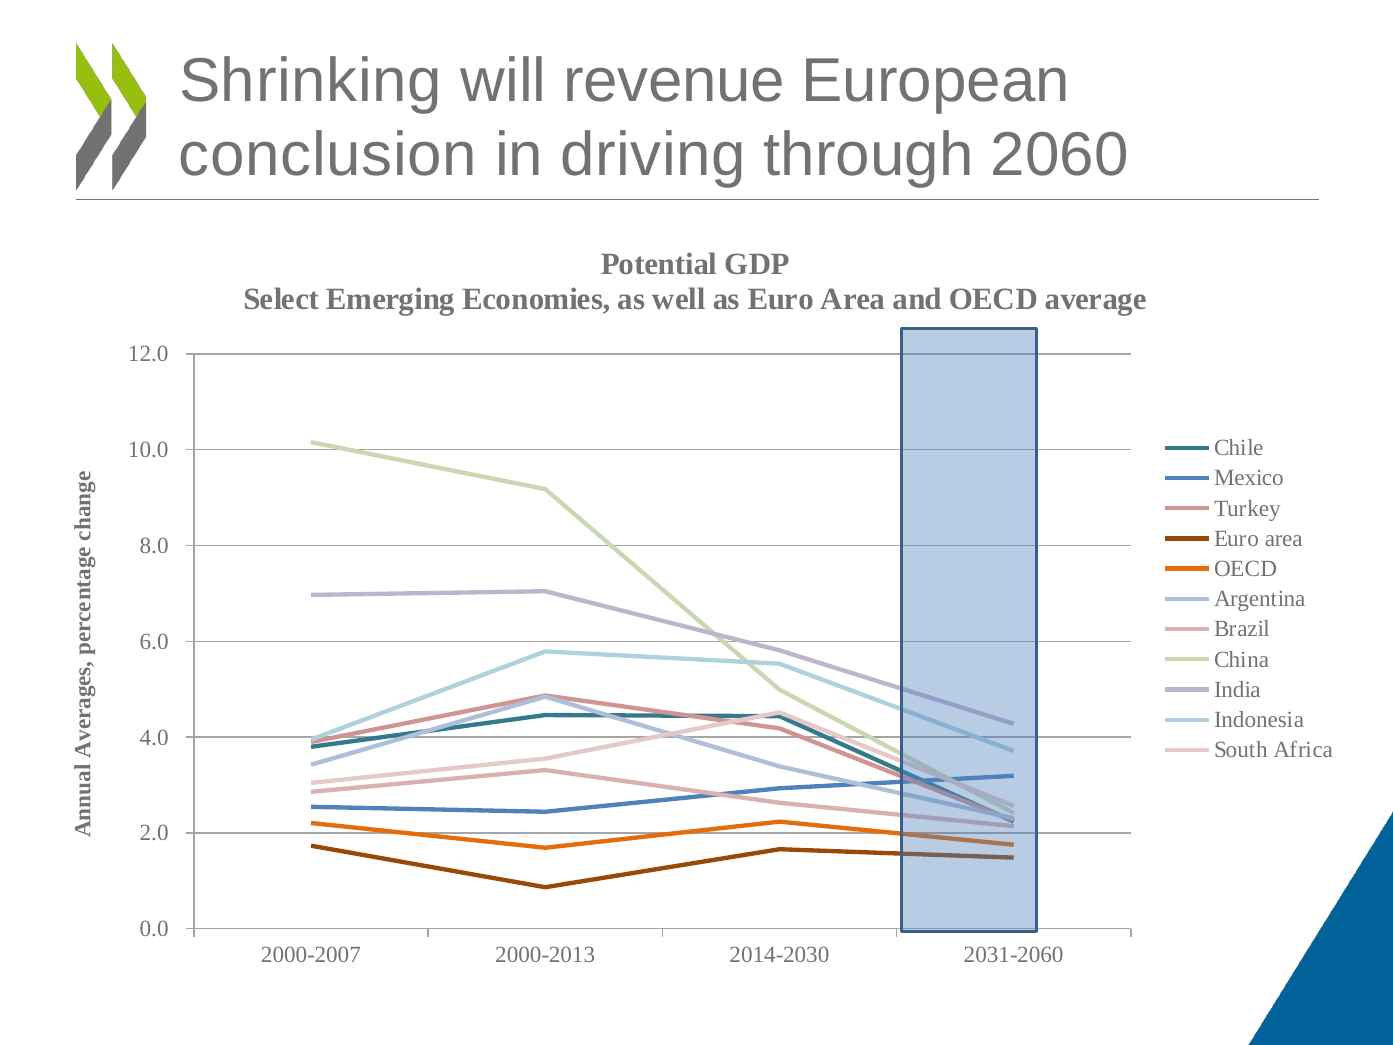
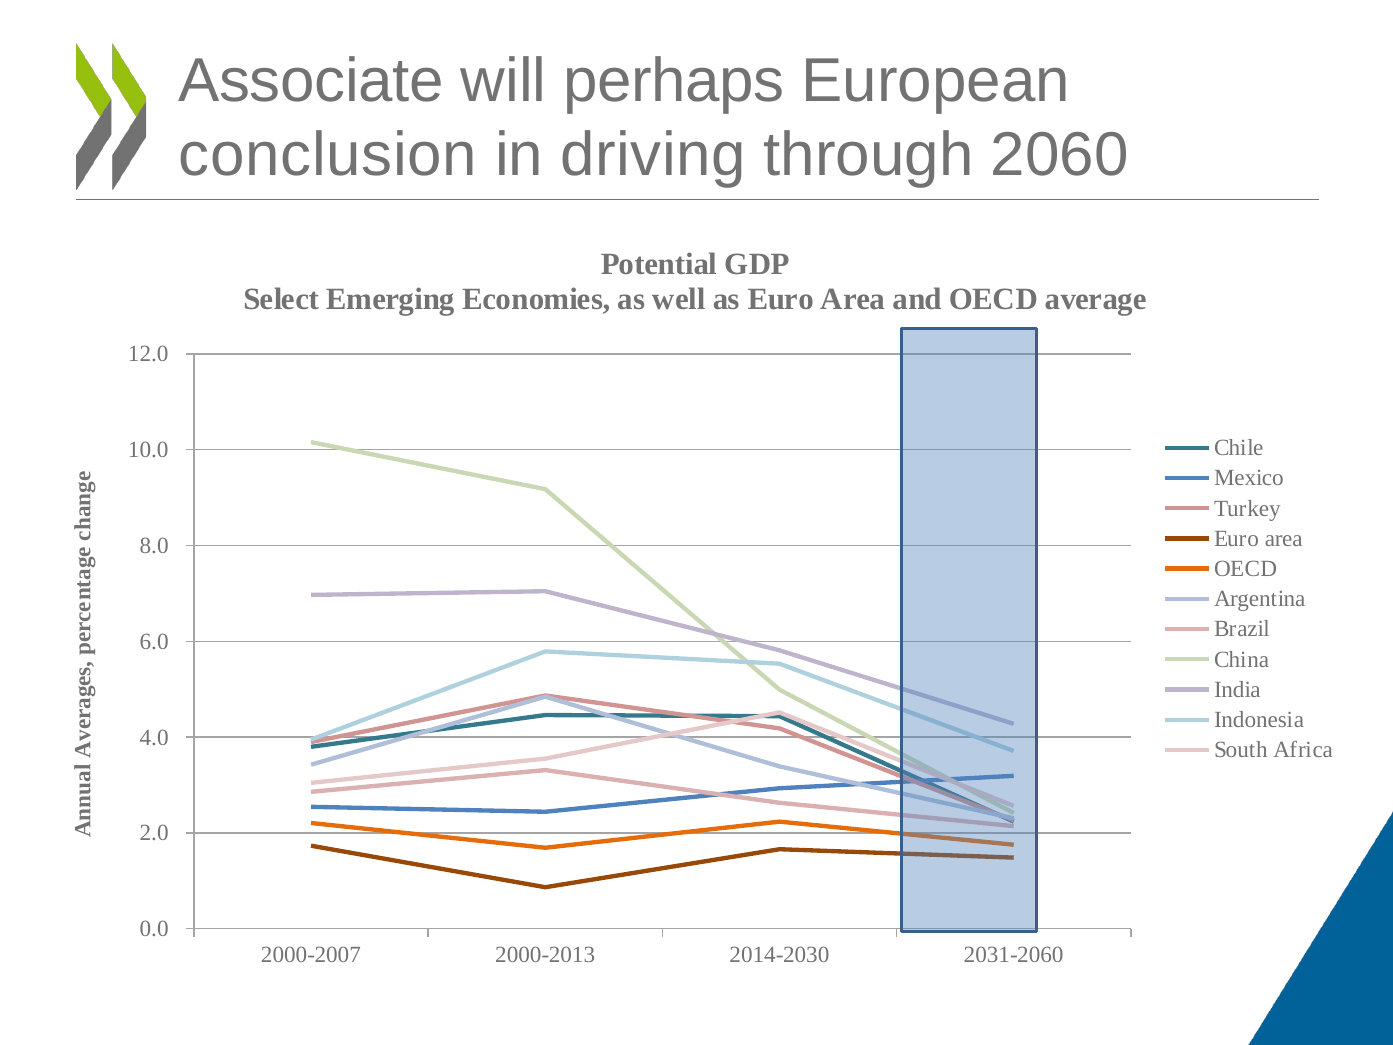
Shrinking: Shrinking -> Associate (311, 81)
revenue: revenue -> perhaps (674, 81)
